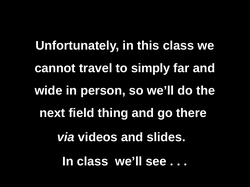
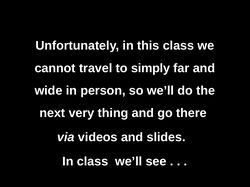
field: field -> very (81, 113)
